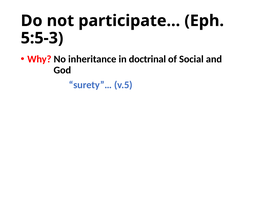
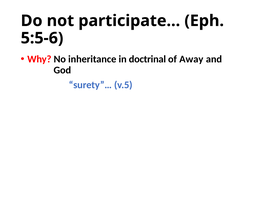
5:5-3: 5:5-3 -> 5:5-6 (42, 38)
Social: Social -> Away (191, 59)
